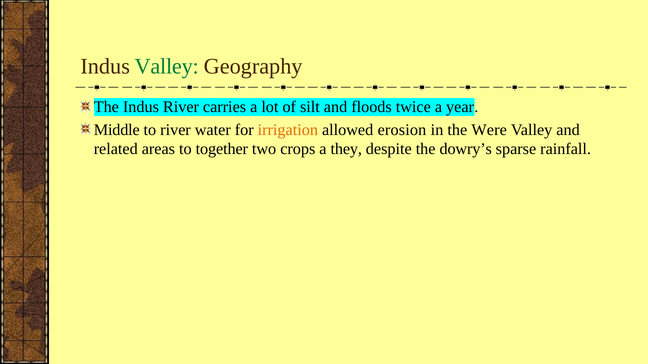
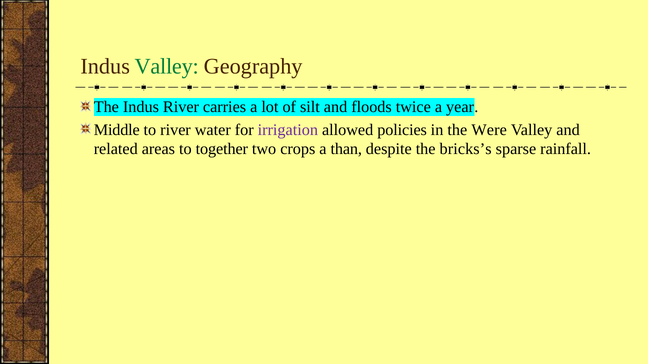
irrigation colour: orange -> purple (288, 130)
erosion: erosion -> policies (402, 130)
they: they -> than (346, 149)
dowry’s: dowry’s -> bricks’s (466, 149)
